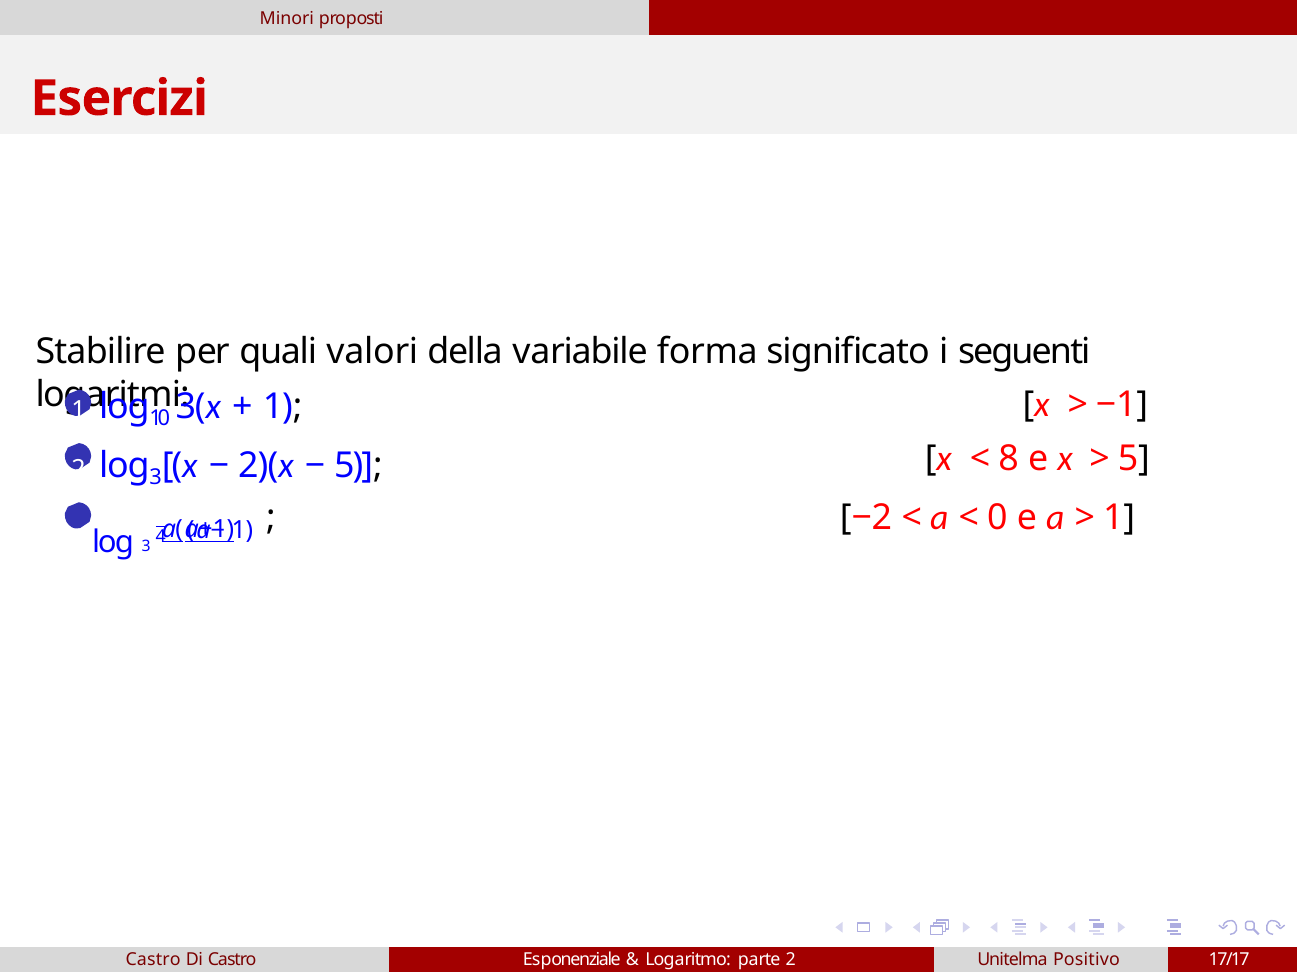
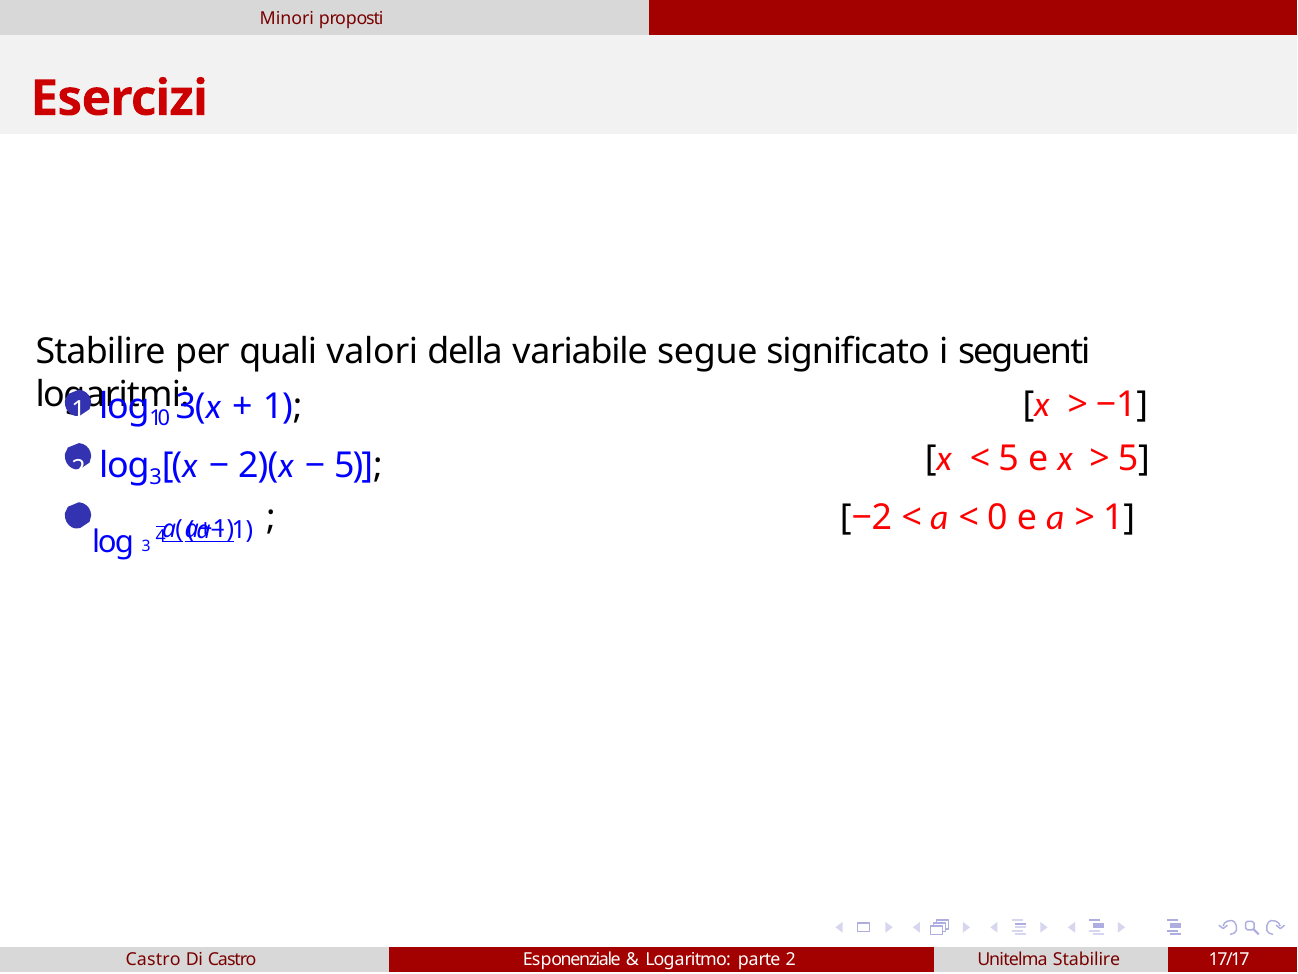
forma: forma -> segue (707, 351)
8: 8 -> 5 (1009, 459)
Unitelma Positivo: Positivo -> Stabilire (1087, 960)
